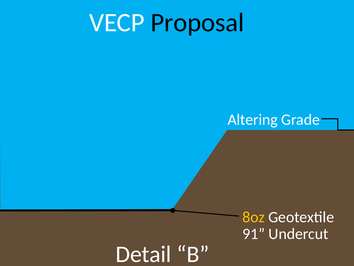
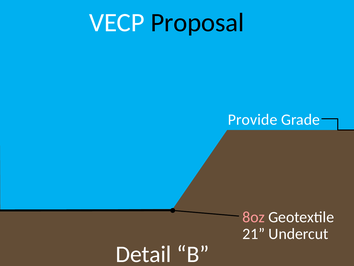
Altering: Altering -> Provide (253, 119)
8oz colour: yellow -> pink (254, 217)
91: 91 -> 21 (254, 234)
